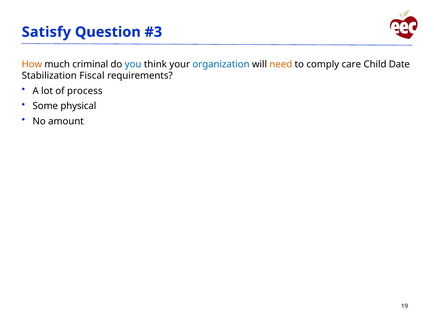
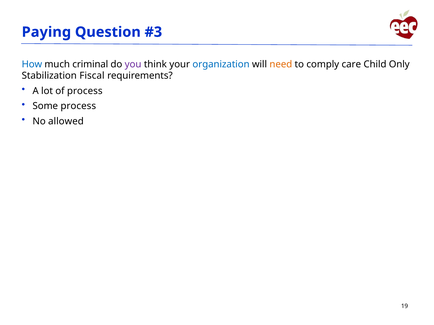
Satisfy: Satisfy -> Paying (46, 32)
How colour: orange -> blue (32, 64)
you colour: blue -> purple (133, 64)
Date: Date -> Only (399, 64)
Some physical: physical -> process (78, 106)
amount: amount -> allowed (66, 121)
